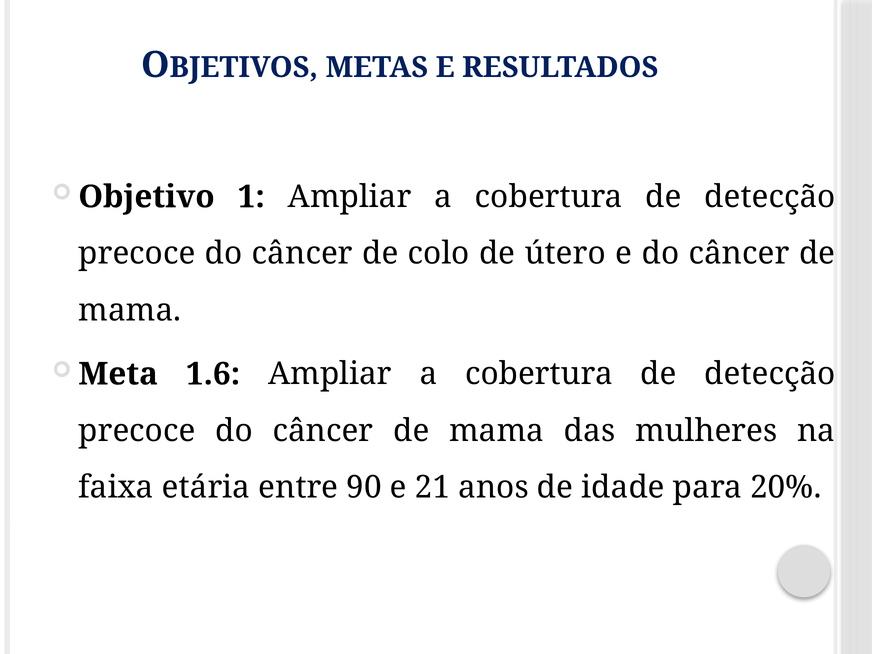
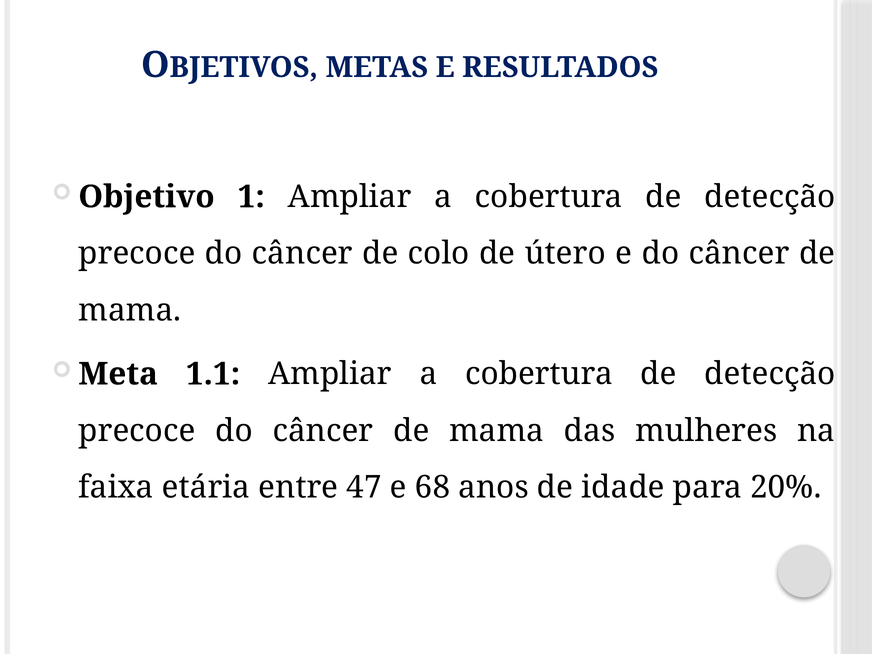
1.6: 1.6 -> 1.1 (213, 374)
90: 90 -> 47 (364, 487)
21: 21 -> 68 (433, 487)
